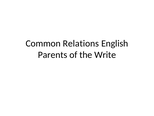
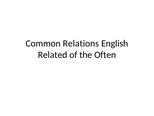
Parents: Parents -> Related (53, 55)
Write: Write -> Often (105, 55)
